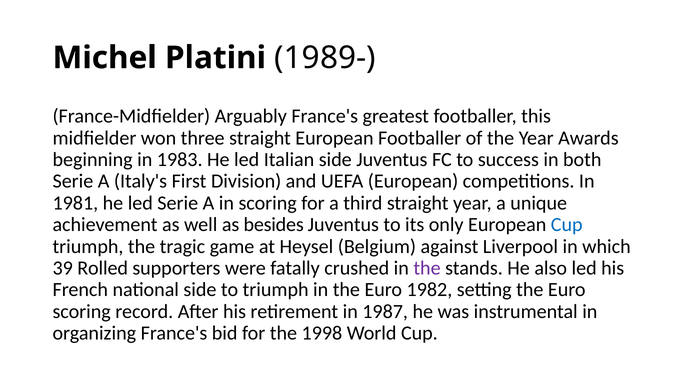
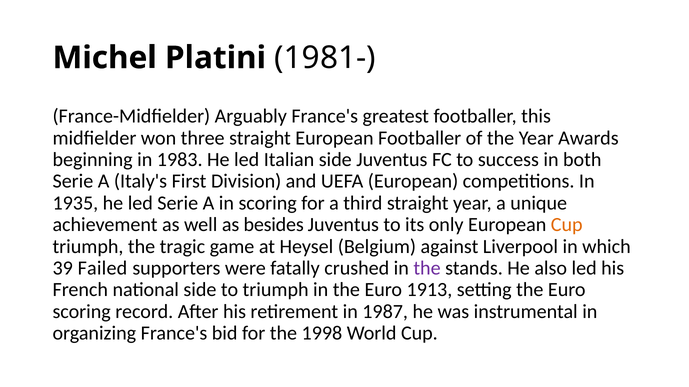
1989-: 1989- -> 1981- (325, 58)
1981: 1981 -> 1935 (75, 203)
Cup colour: blue -> orange (567, 225)
Rolled: Rolled -> Failed (102, 268)
1982: 1982 -> 1913 (429, 290)
